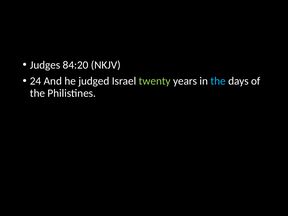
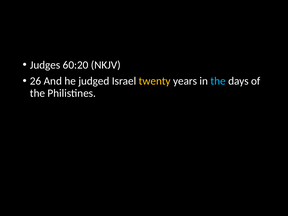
84:20: 84:20 -> 60:20 (76, 65)
24: 24 -> 26 (36, 81)
twenty colour: light green -> yellow (155, 81)
